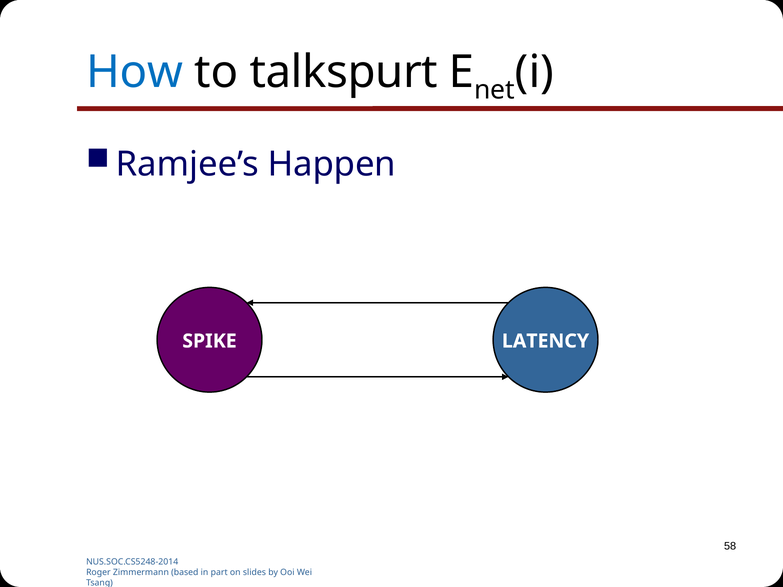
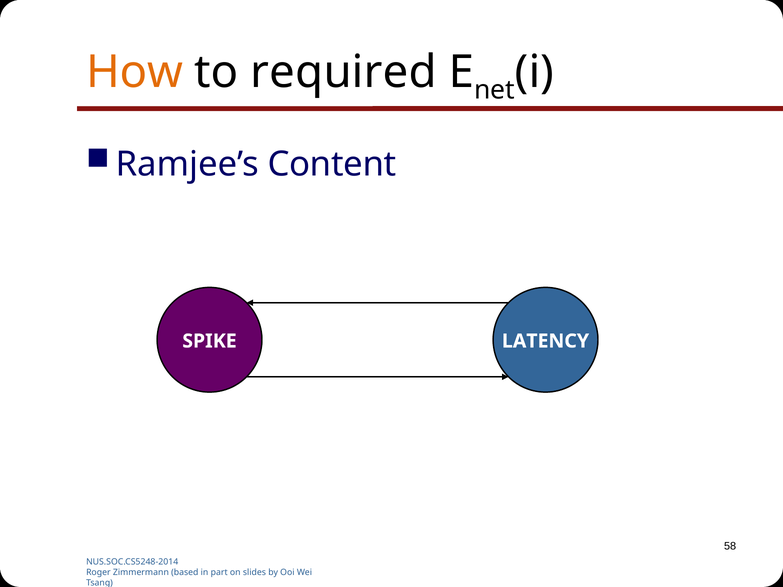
How colour: blue -> orange (135, 72)
talkspurt: talkspurt -> required (344, 72)
Happen: Happen -> Content (332, 164)
